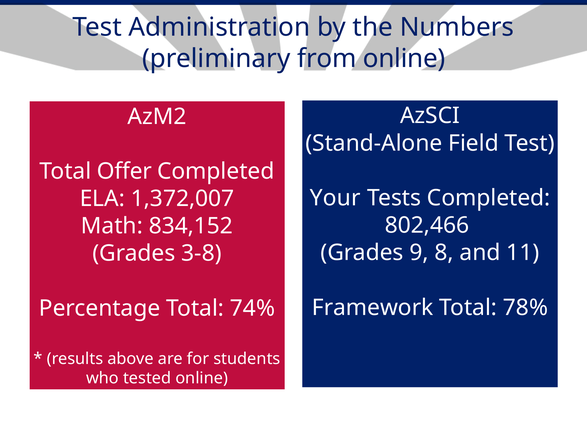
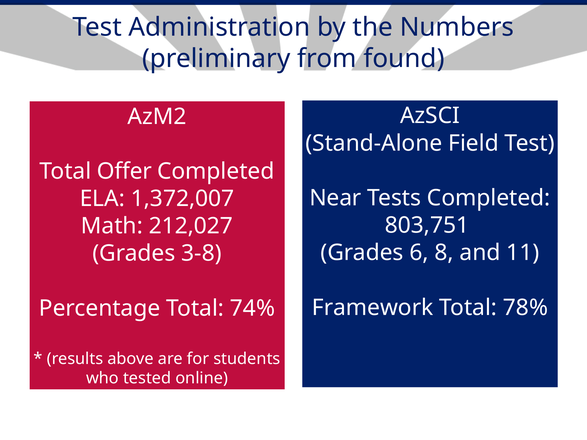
from online: online -> found (404, 59)
Your: Your -> Near (335, 198)
802,466: 802,466 -> 803,751 (427, 225)
834,152: 834,152 -> 212,027 (191, 226)
9: 9 -> 6 (419, 253)
